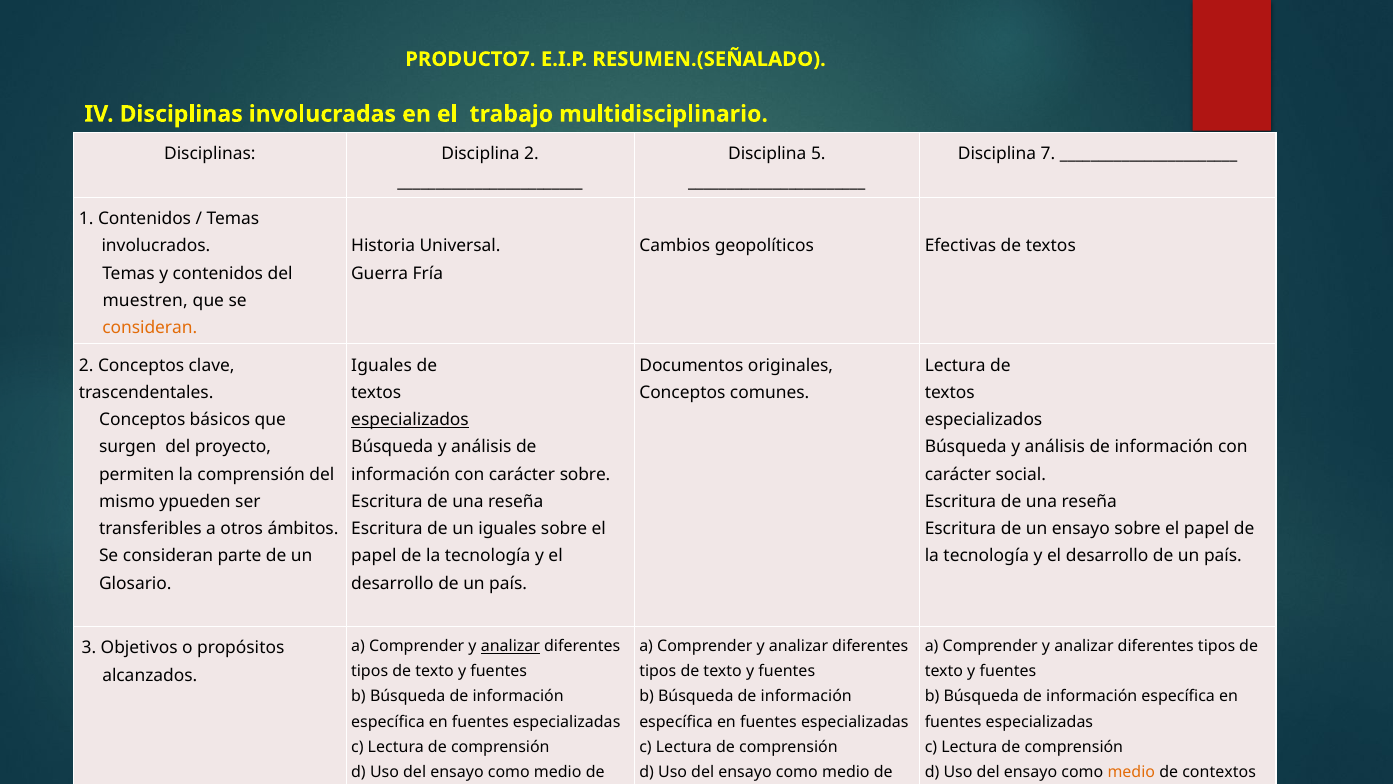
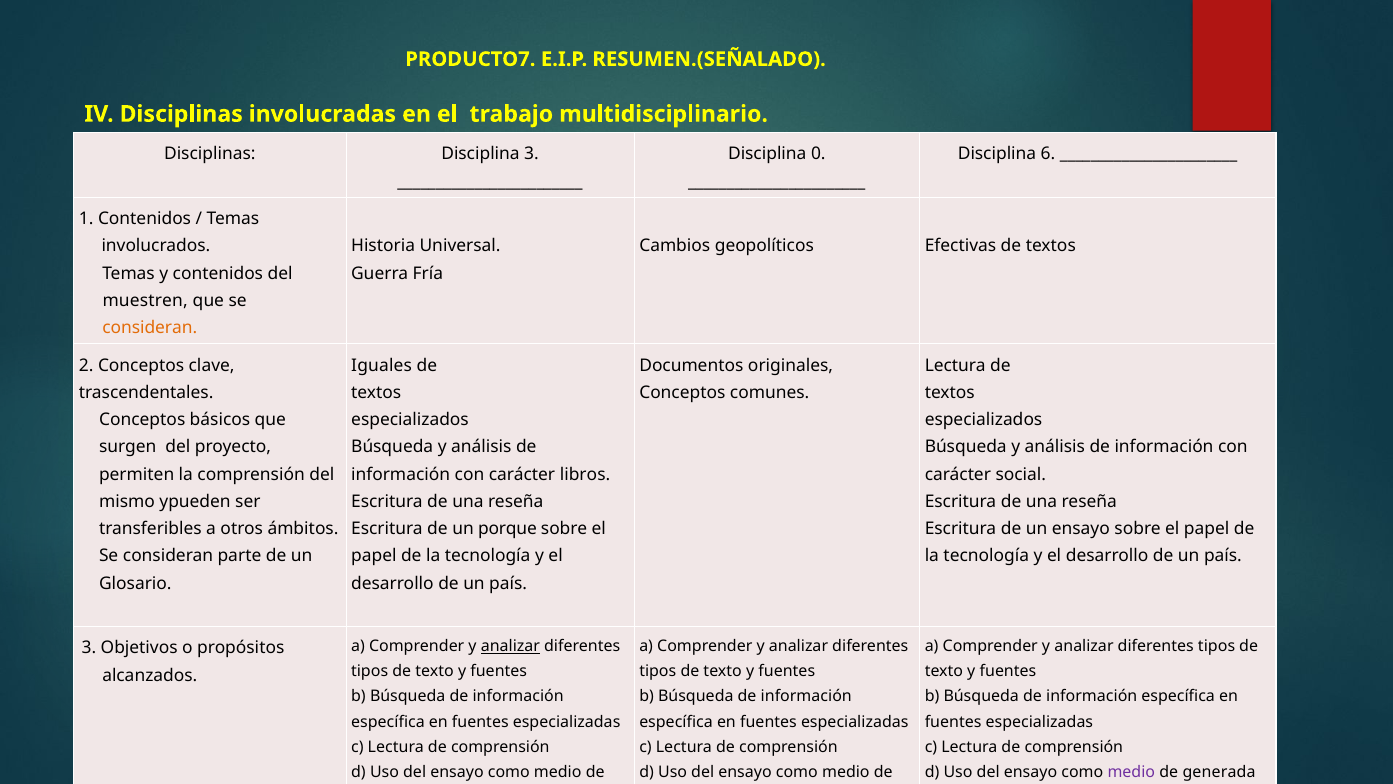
Disciplina 2: 2 -> 3 (532, 154)
5: 5 -> 0 (818, 154)
7: 7 -> 6 (1048, 154)
especializados underline: present -> none (410, 420)
carácter sobre: sobre -> libros (585, 474)
un iguales: iguales -> porque (507, 529)
medio colour: orange -> purple (1131, 771)
contextos: contextos -> generada (1219, 771)
